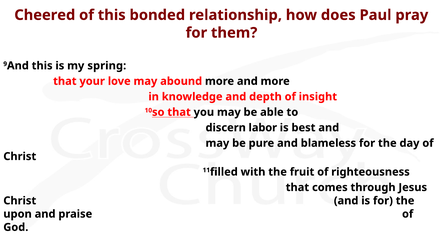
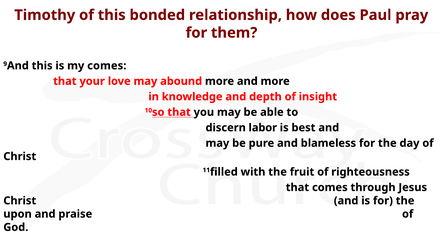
Cheered: Cheered -> Timothy (45, 15)
my spring: spring -> comes (107, 66)
